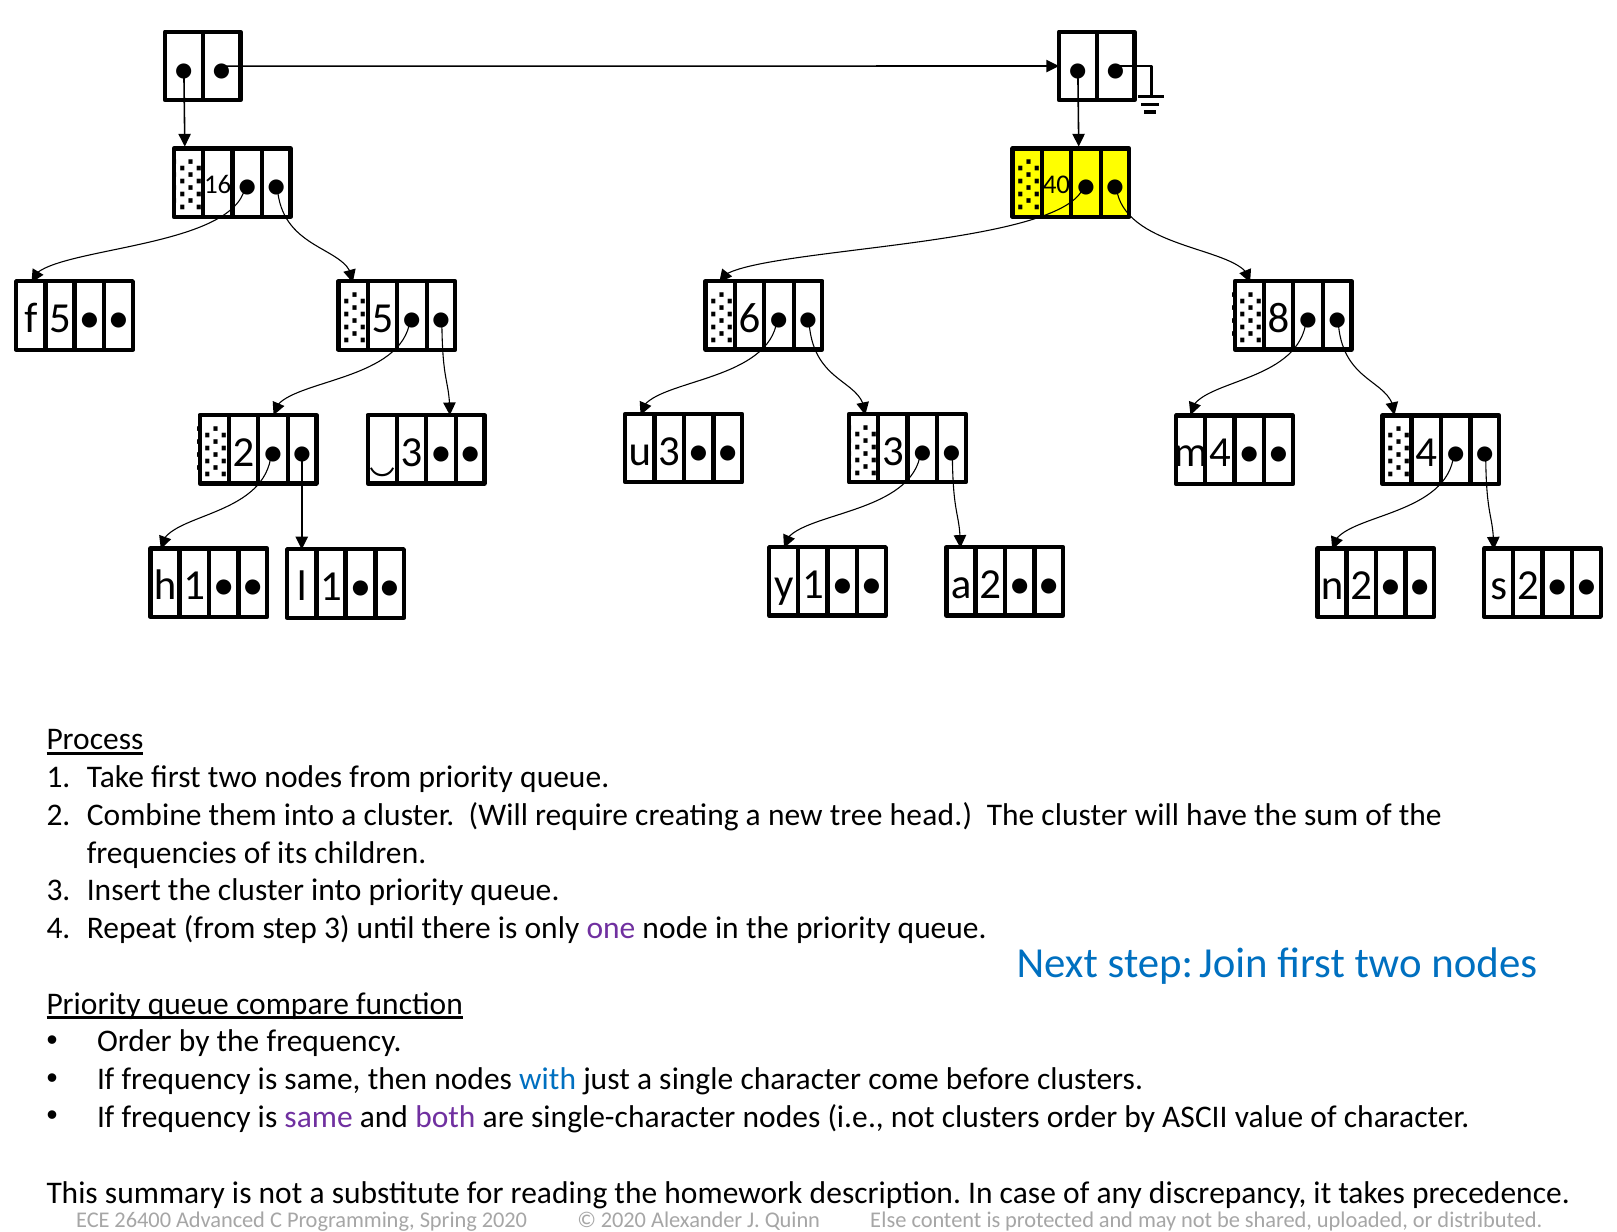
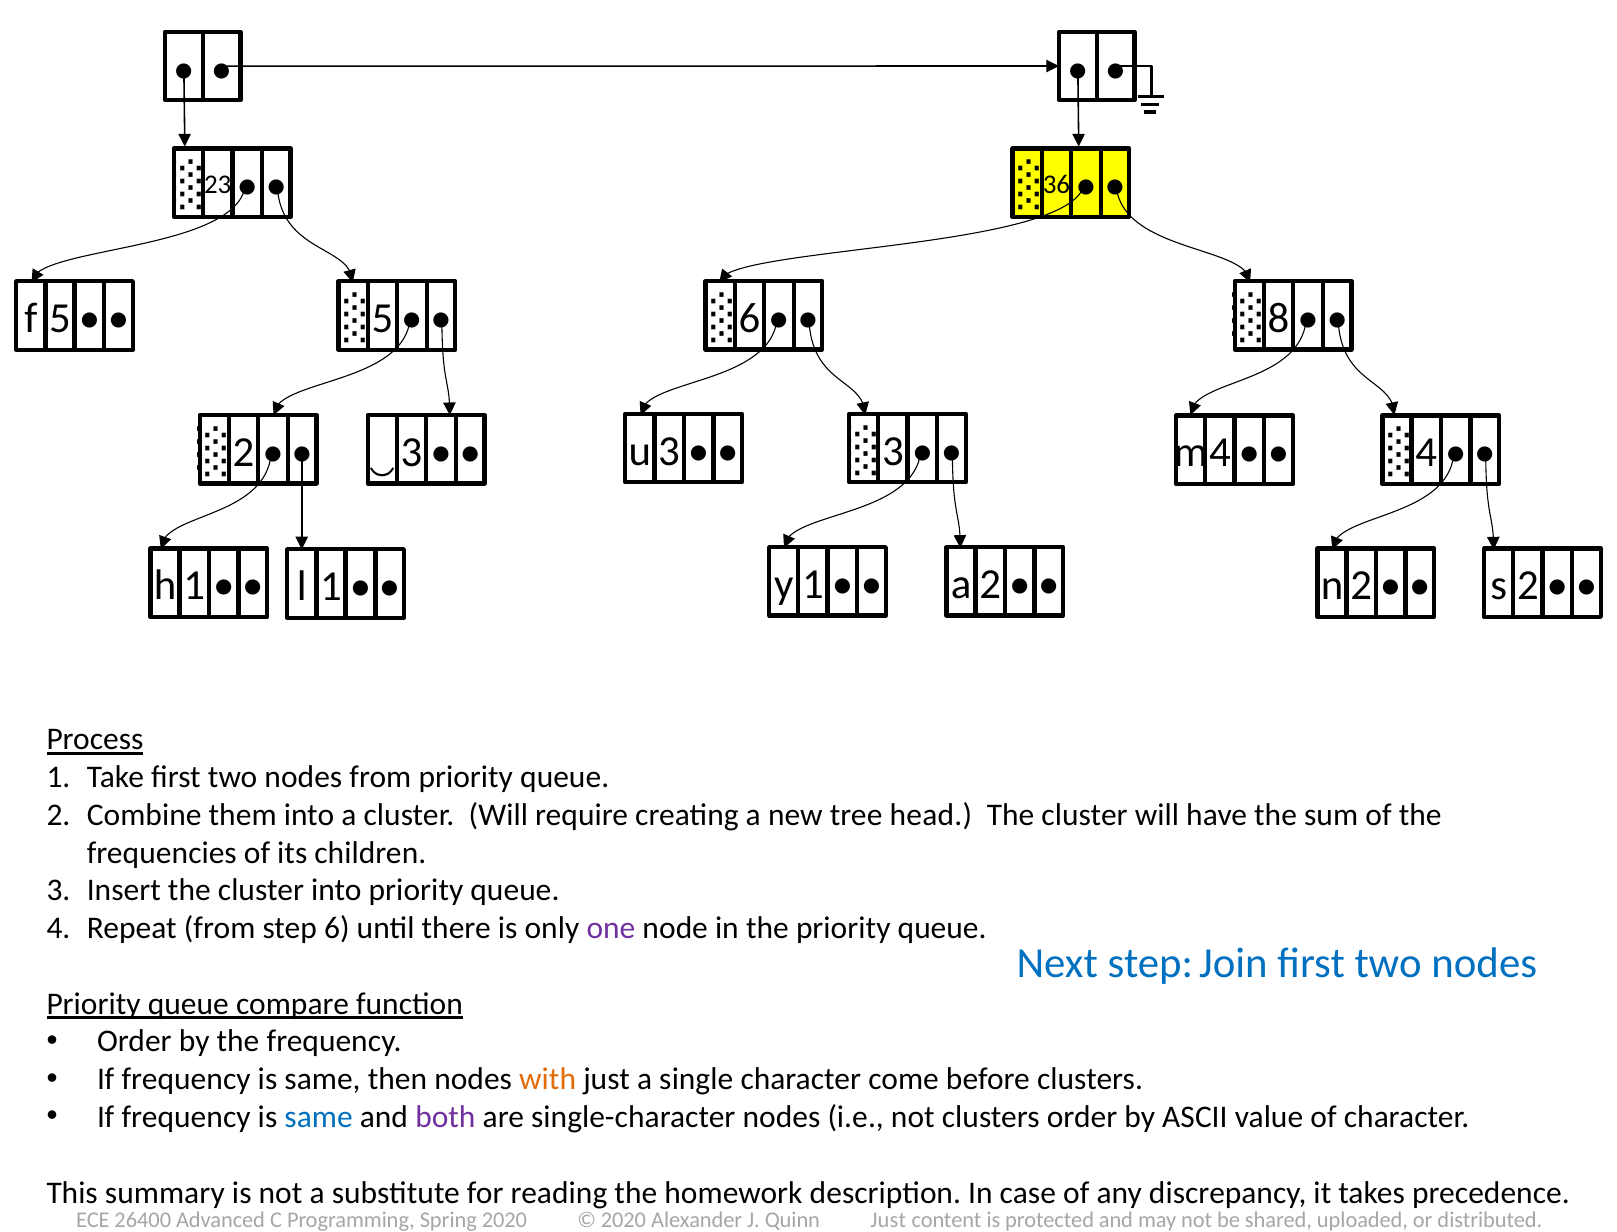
16: 16 -> 23 (218, 185)
40: 40 -> 36 (1056, 185)
step 3: 3 -> 6 (337, 928)
with colour: blue -> orange (548, 1079)
same colour: purple -> blue (319, 1117)
Else: Else -> Just (888, 1220)
